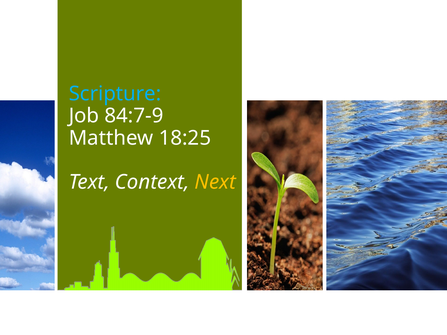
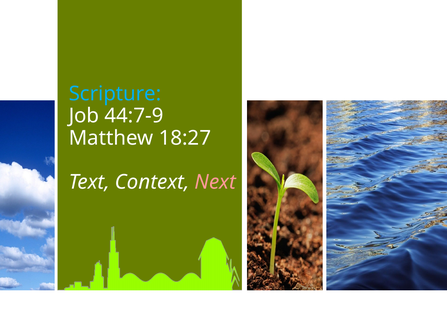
84:7-9: 84:7-9 -> 44:7-9 (134, 116)
18:25: 18:25 -> 18:27 (185, 138)
Next colour: yellow -> pink (215, 182)
